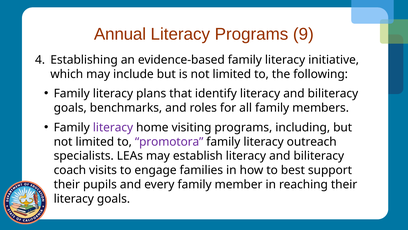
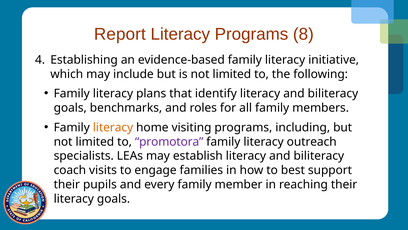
Annual: Annual -> Report (120, 34)
9: 9 -> 8 (303, 34)
literacy colour: purple -> orange (113, 127)
